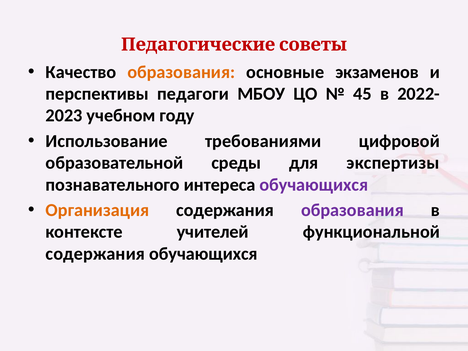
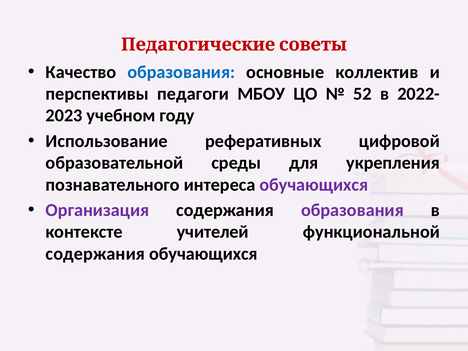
образования colour: orange -> blue (181, 72)
экзаменов: экзаменов -> коллектив (377, 72)
45: 45 -> 52 (362, 94)
требованиями: требованиями -> реферативных (263, 141)
экспертизы: экспертизы -> укрепления (393, 163)
Организация colour: orange -> purple (97, 210)
